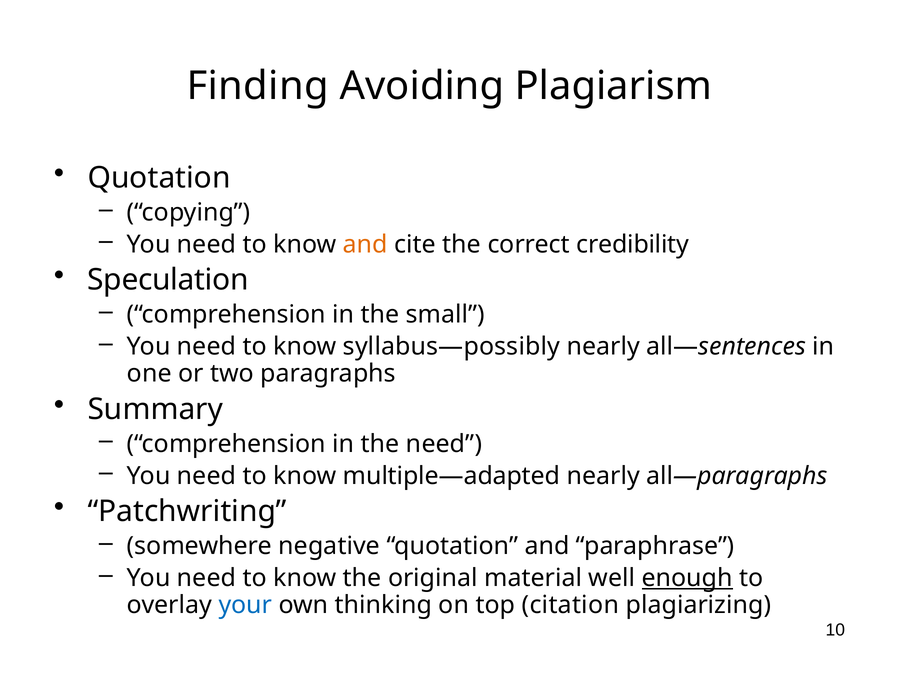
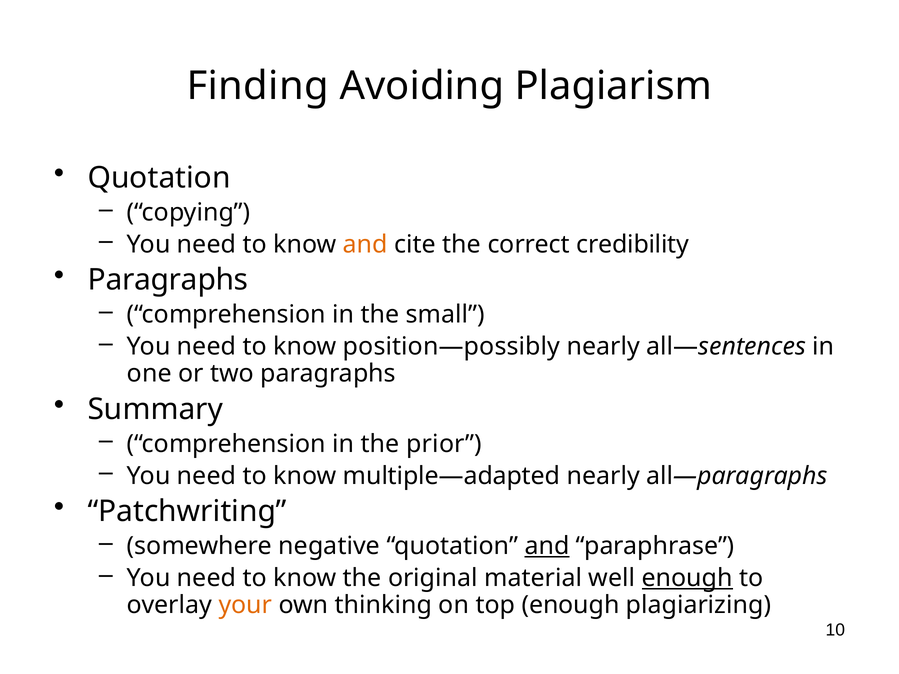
Speculation: Speculation -> Paragraphs (168, 280)
syllabus—possibly: syllabus—possibly -> position—possibly (451, 347)
the need: need -> prior (444, 444)
and underline: none -> present (547, 546)
your colour: blue -> orange (245, 605)
top citation: citation -> enough (571, 605)
